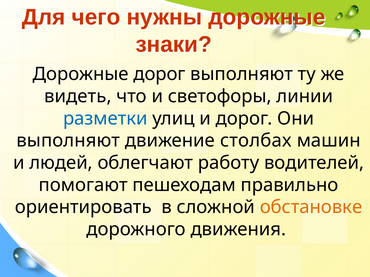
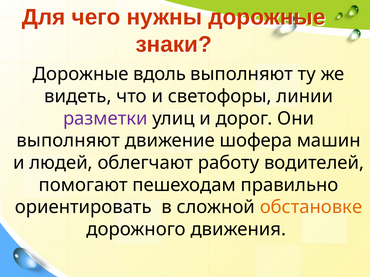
Дорожные дорог: дорог -> вдоль (160, 74)
разметки colour: blue -> purple (105, 119)
столбах: столбах -> шофера (256, 141)
